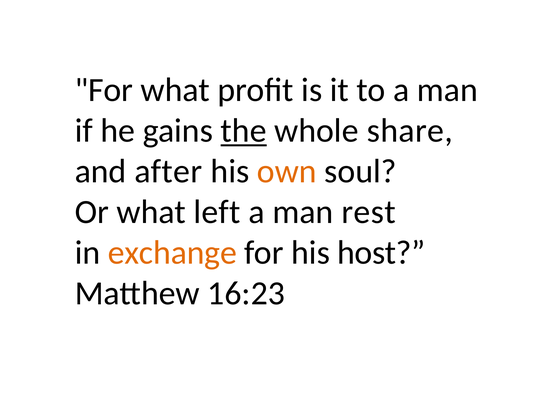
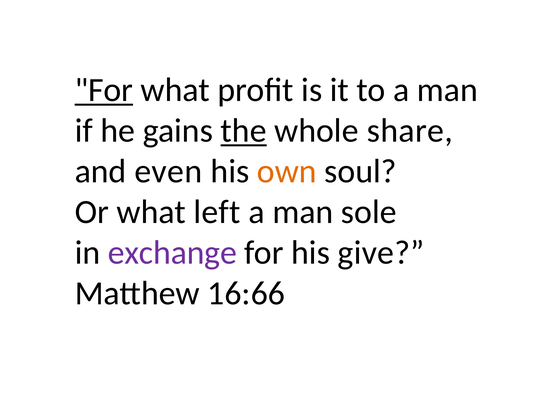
For underline: none -> present (104, 90)
after: after -> even (168, 171)
rest: rest -> sole (369, 212)
exchange colour: orange -> purple (172, 252)
host: host -> give (381, 252)
16:23: 16:23 -> 16:66 (246, 293)
